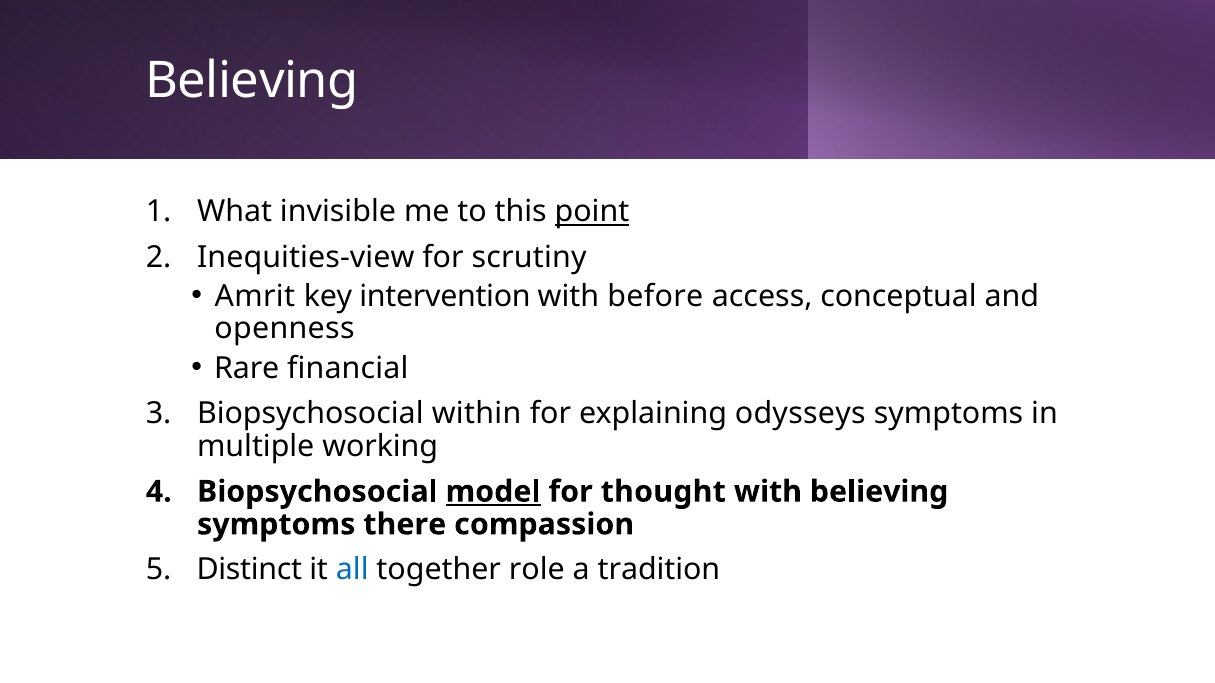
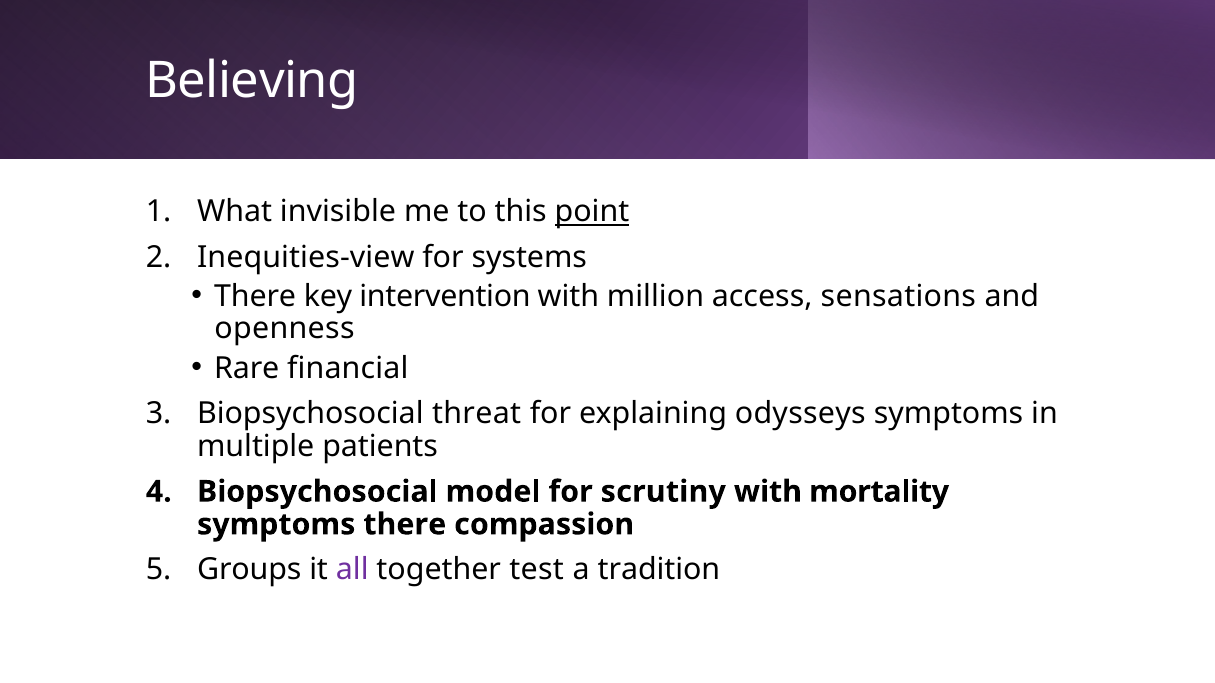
scrutiny: scrutiny -> systems (529, 257)
Amrit: Amrit -> There (255, 296)
before: before -> million (655, 296)
conceptual: conceptual -> sensations (898, 296)
within: within -> threat (477, 414)
working: working -> patients (380, 446)
model underline: present -> none (493, 492)
thought: thought -> scrutiny (663, 492)
with believing: believing -> mortality (879, 492)
Distinct: Distinct -> Groups (249, 570)
all colour: blue -> purple (352, 570)
role: role -> test (537, 570)
